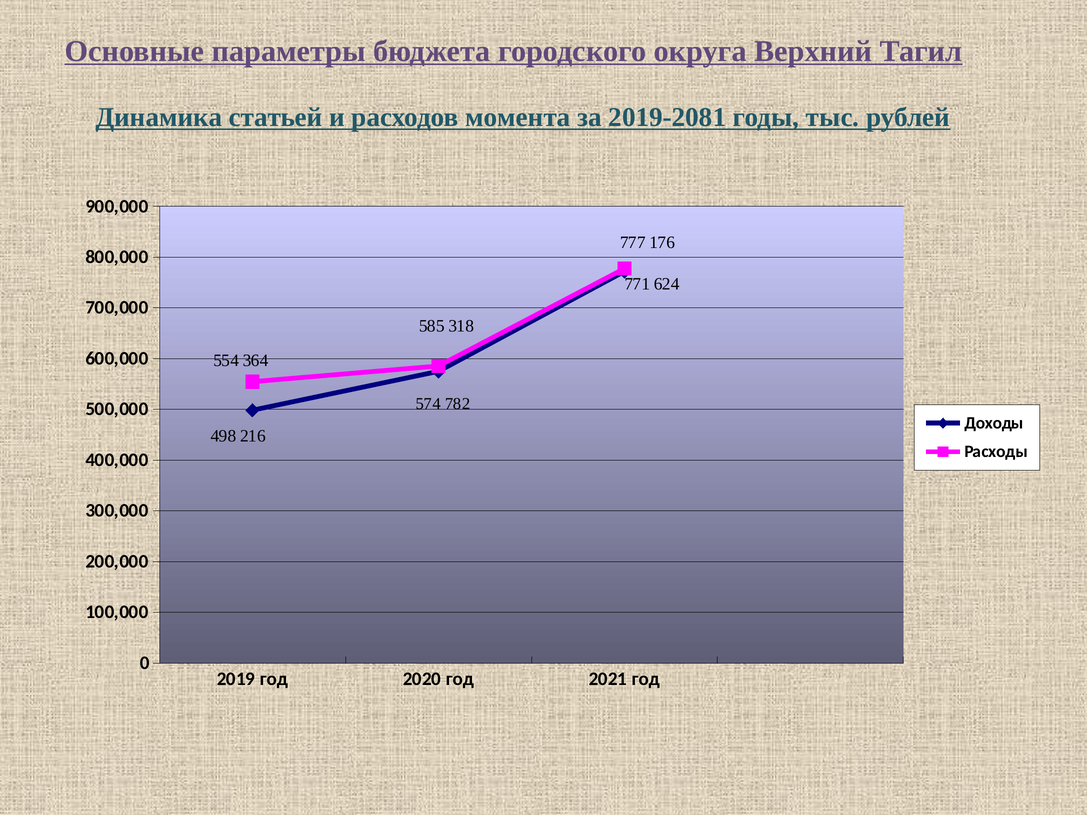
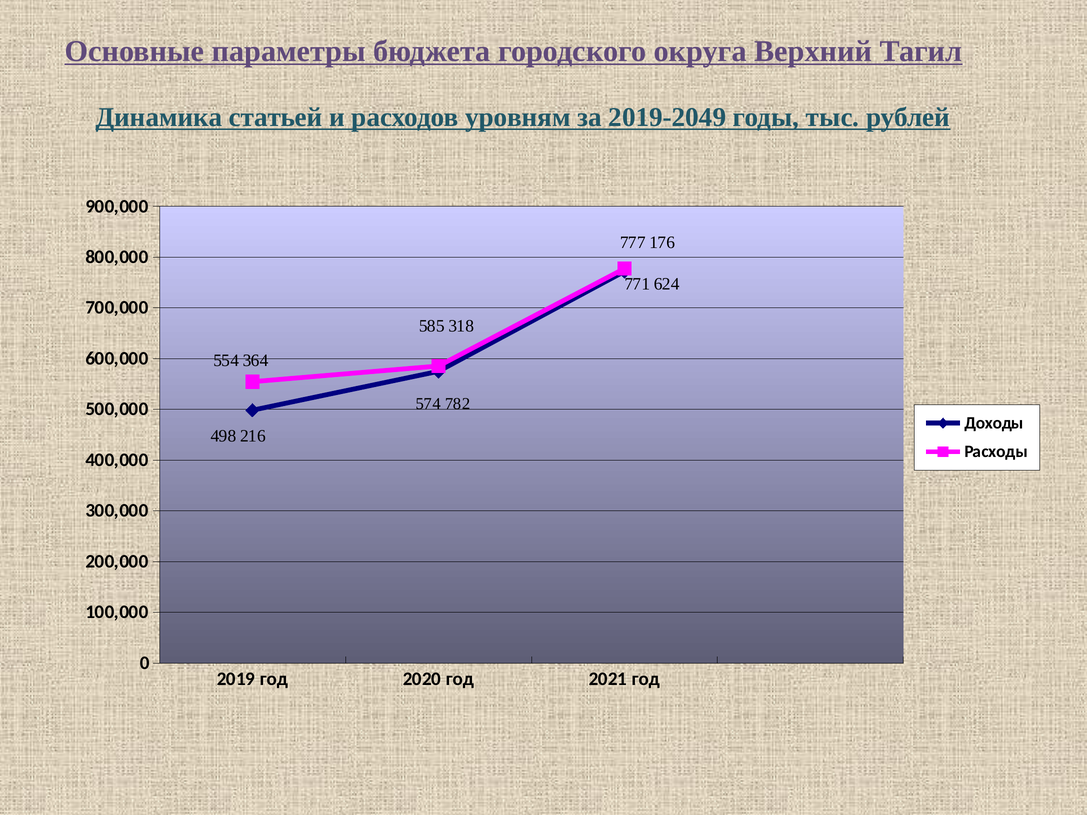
момента: момента -> уровням (518, 117)
2019-2081: 2019-2081 -> 2019-2049 (667, 117)
